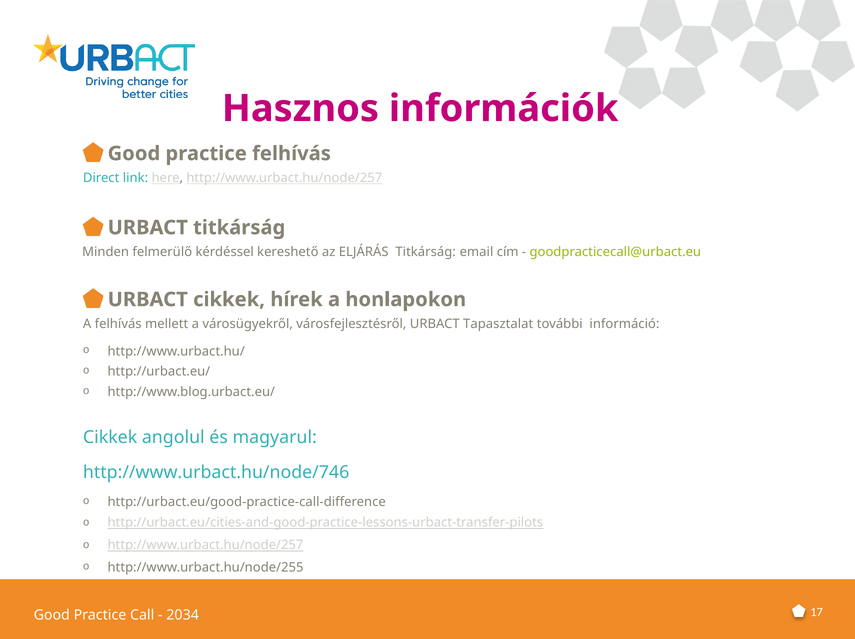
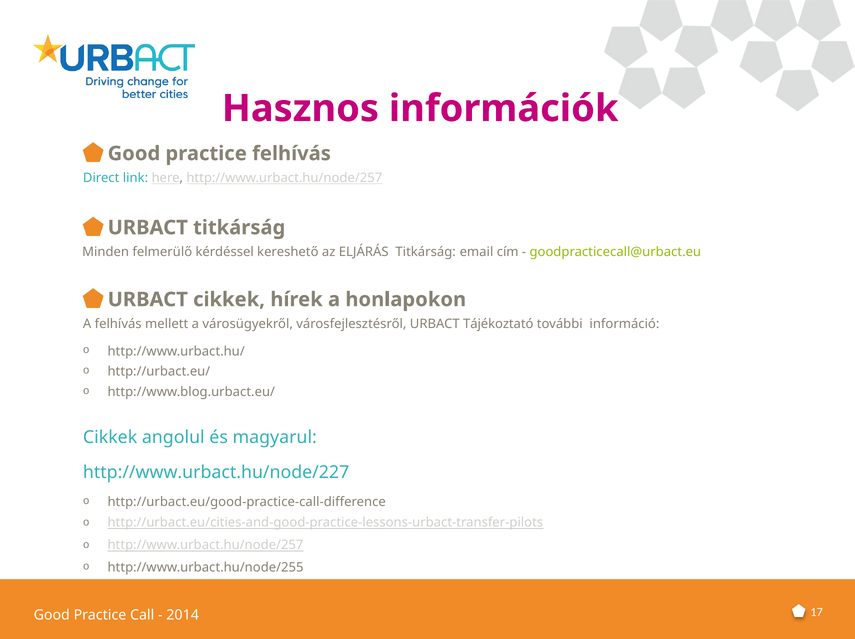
Tapasztalat: Tapasztalat -> Tájékoztató (498, 324)
http://www.urbact.hu/node/746: http://www.urbact.hu/node/746 -> http://www.urbact.hu/node/227 (216, 473)
2034: 2034 -> 2014 (183, 615)
